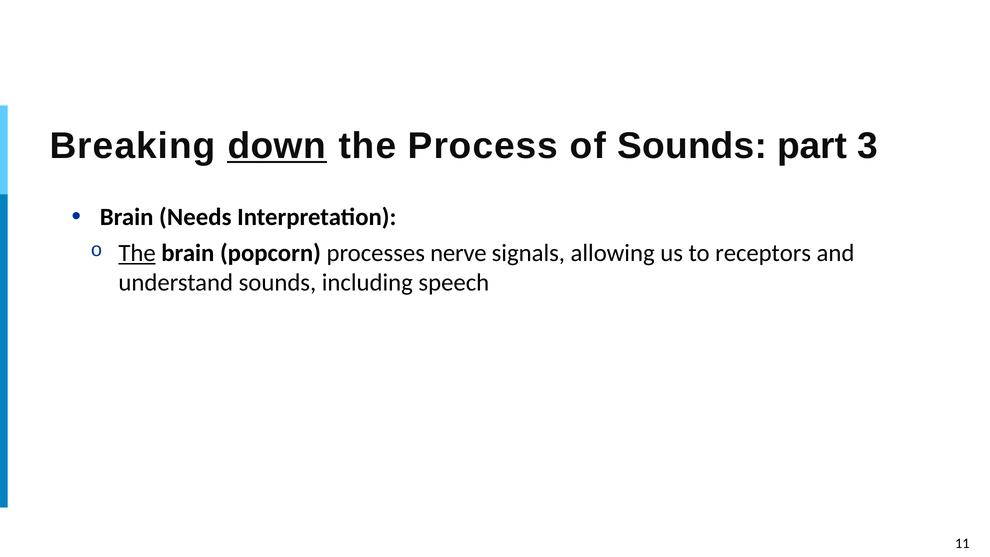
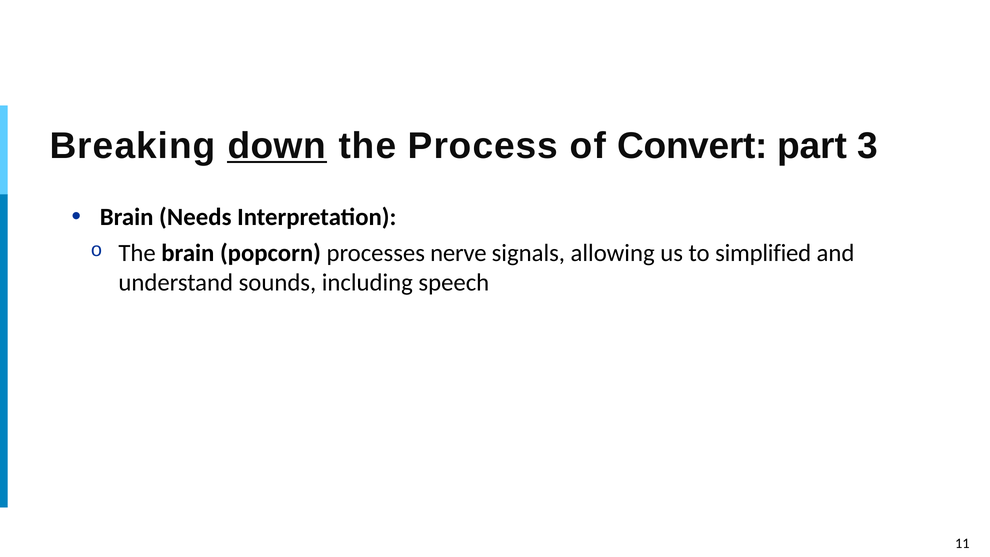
of Sounds: Sounds -> Convert (692, 146)
The underline: present -> none (137, 253)
receptors: receptors -> simplified (763, 253)
